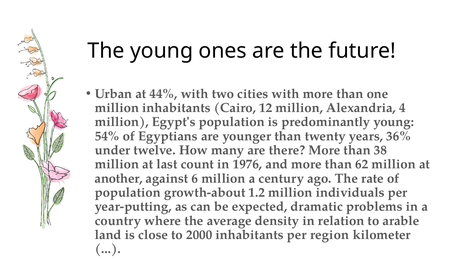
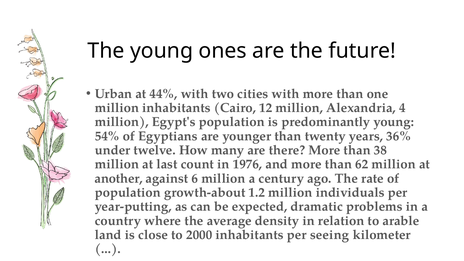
region: region -> seeing (330, 235)
